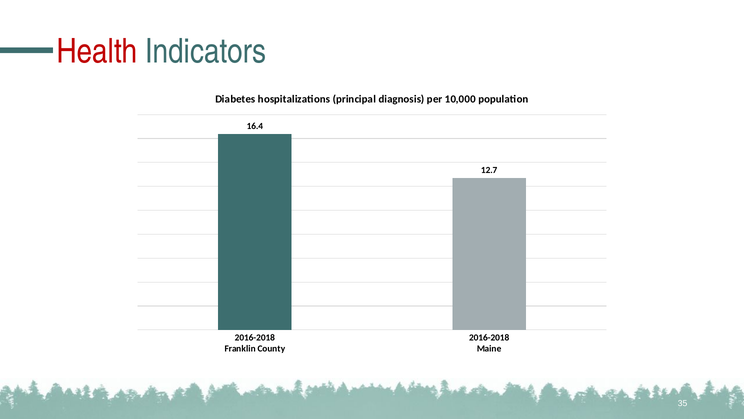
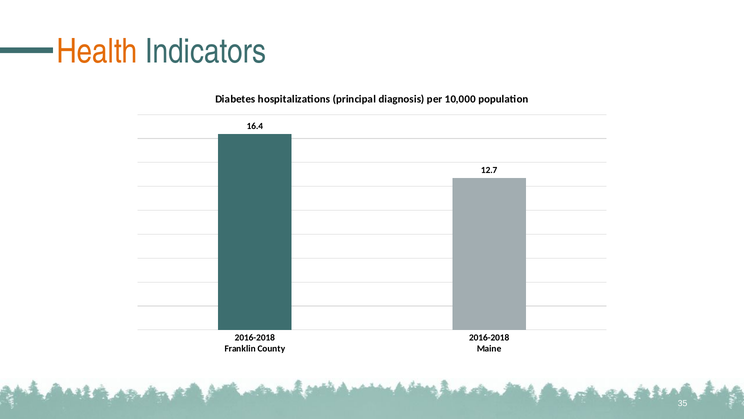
Health colour: red -> orange (97, 51)
